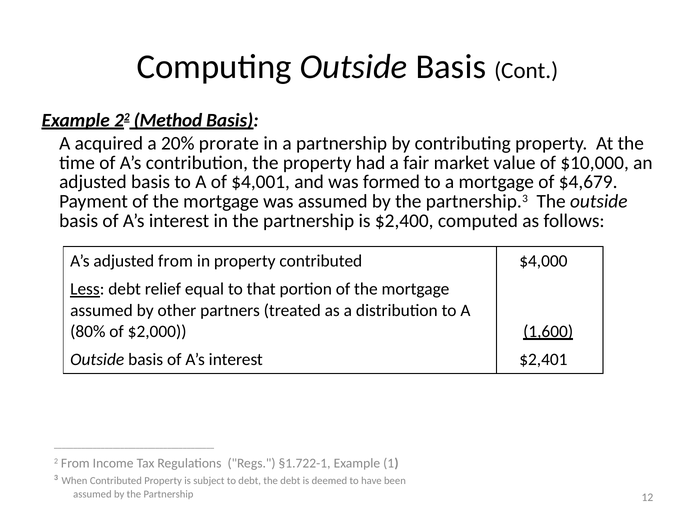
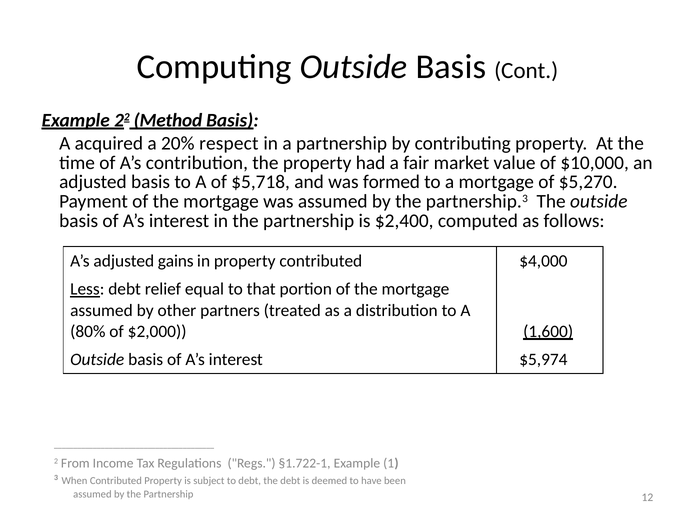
prorate: prorate -> respect (229, 143)
$4,001: $4,001 -> $5,718 (261, 182)
$4,679: $4,679 -> $5,270 (588, 182)
adjusted from: from -> gains (176, 261)
$2,401: $2,401 -> $5,974 (543, 360)
